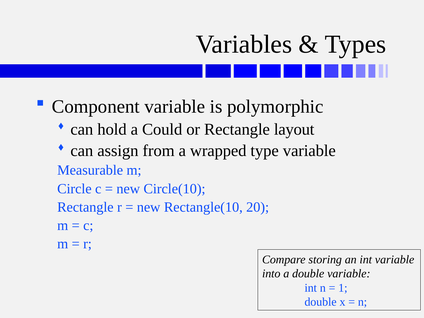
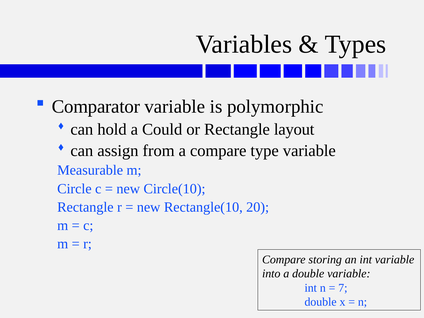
Component: Component -> Comparator (96, 107)
a wrapped: wrapped -> compare (218, 151)
1: 1 -> 7 (343, 288)
